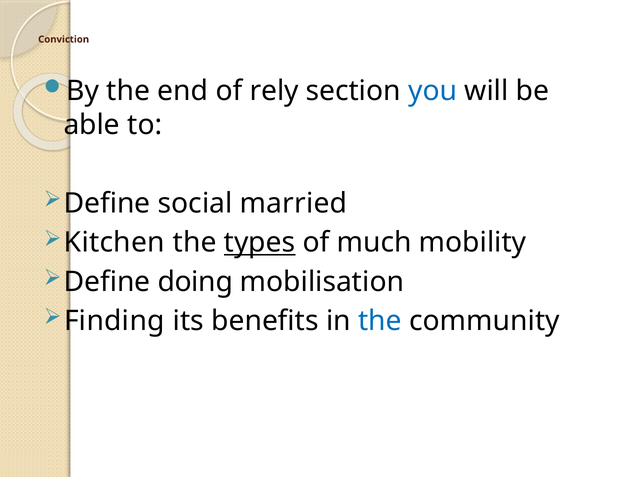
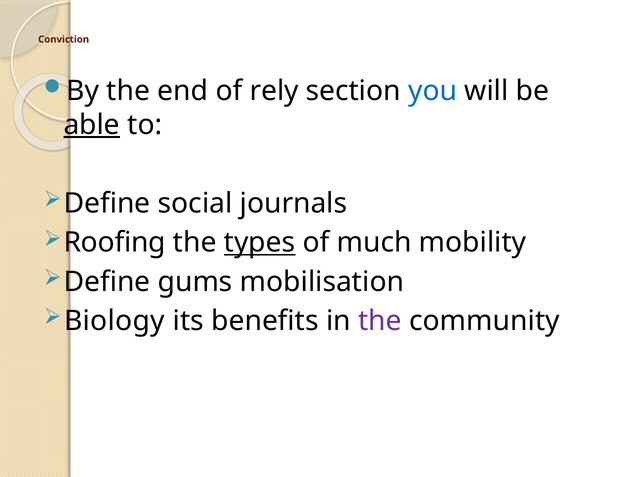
able underline: none -> present (92, 125)
married: married -> journals (294, 203)
Kitchen: Kitchen -> Roofing (115, 243)
doing: doing -> gums (195, 282)
Finding: Finding -> Biology (114, 321)
the colour: blue -> purple (380, 321)
